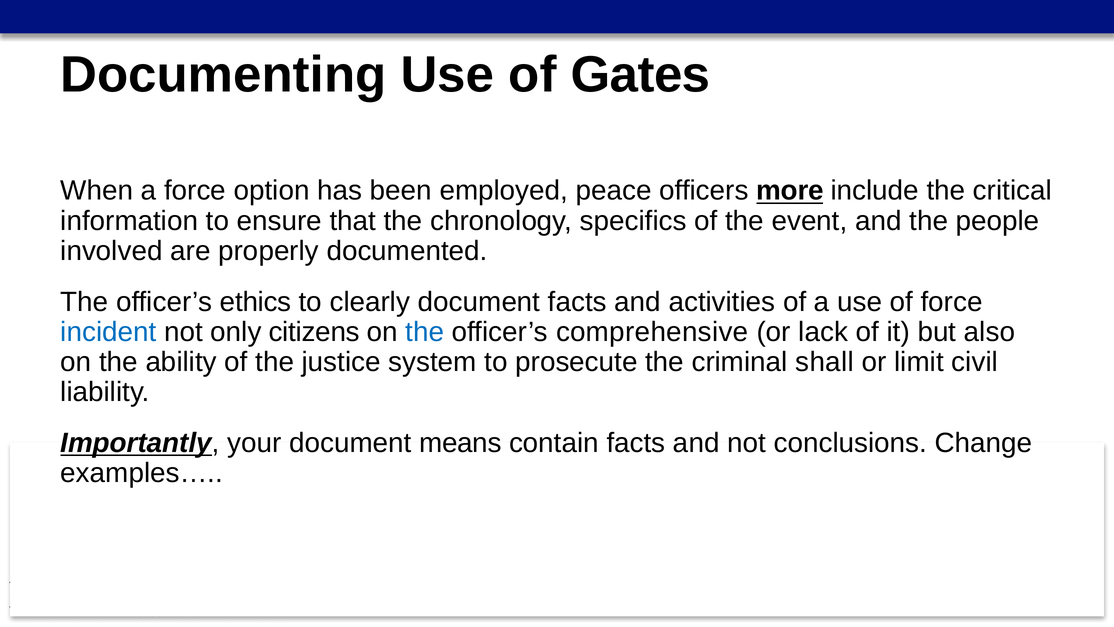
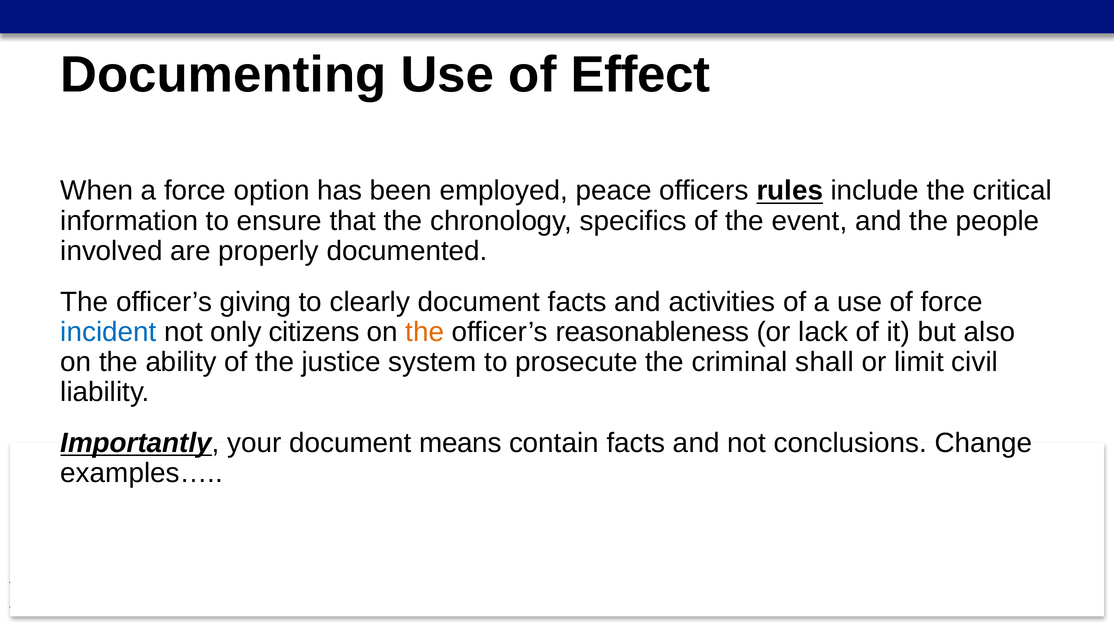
Gates: Gates -> Effect (640, 75)
more: more -> rules (790, 191)
ethics: ethics -> giving (256, 302)
the colour: blue -> orange (425, 332)
comprehensive: comprehensive -> reasonableness (652, 332)
